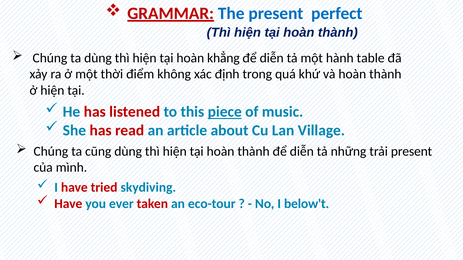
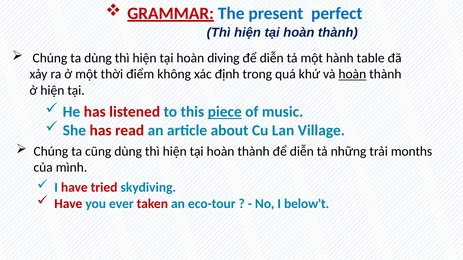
khẳng: khẳng -> diving (223, 58)
hoàn underline: none -> present (352, 74)
trải present: present -> months (412, 152)
